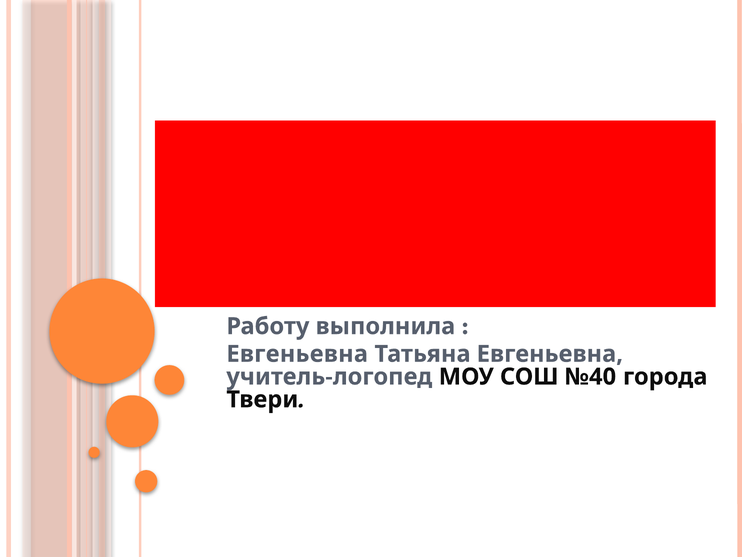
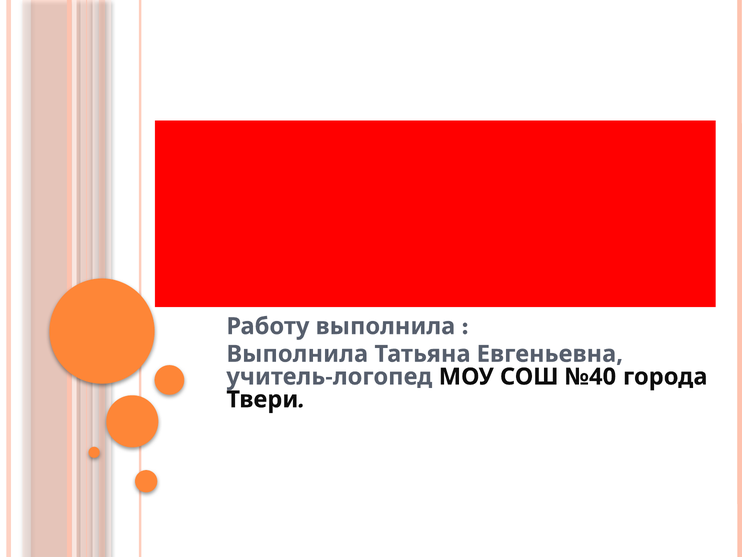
Евгеньевна: Евгеньевна -> Выполнила (297, 354)
